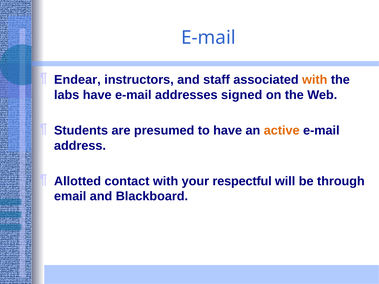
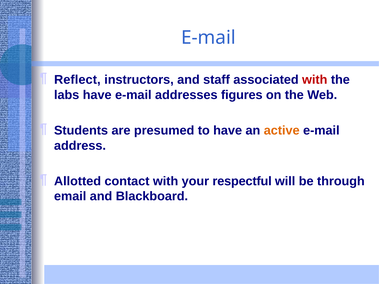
Endear: Endear -> Reflect (77, 80)
with colour: orange -> red (315, 80)
signed: signed -> figures (242, 95)
